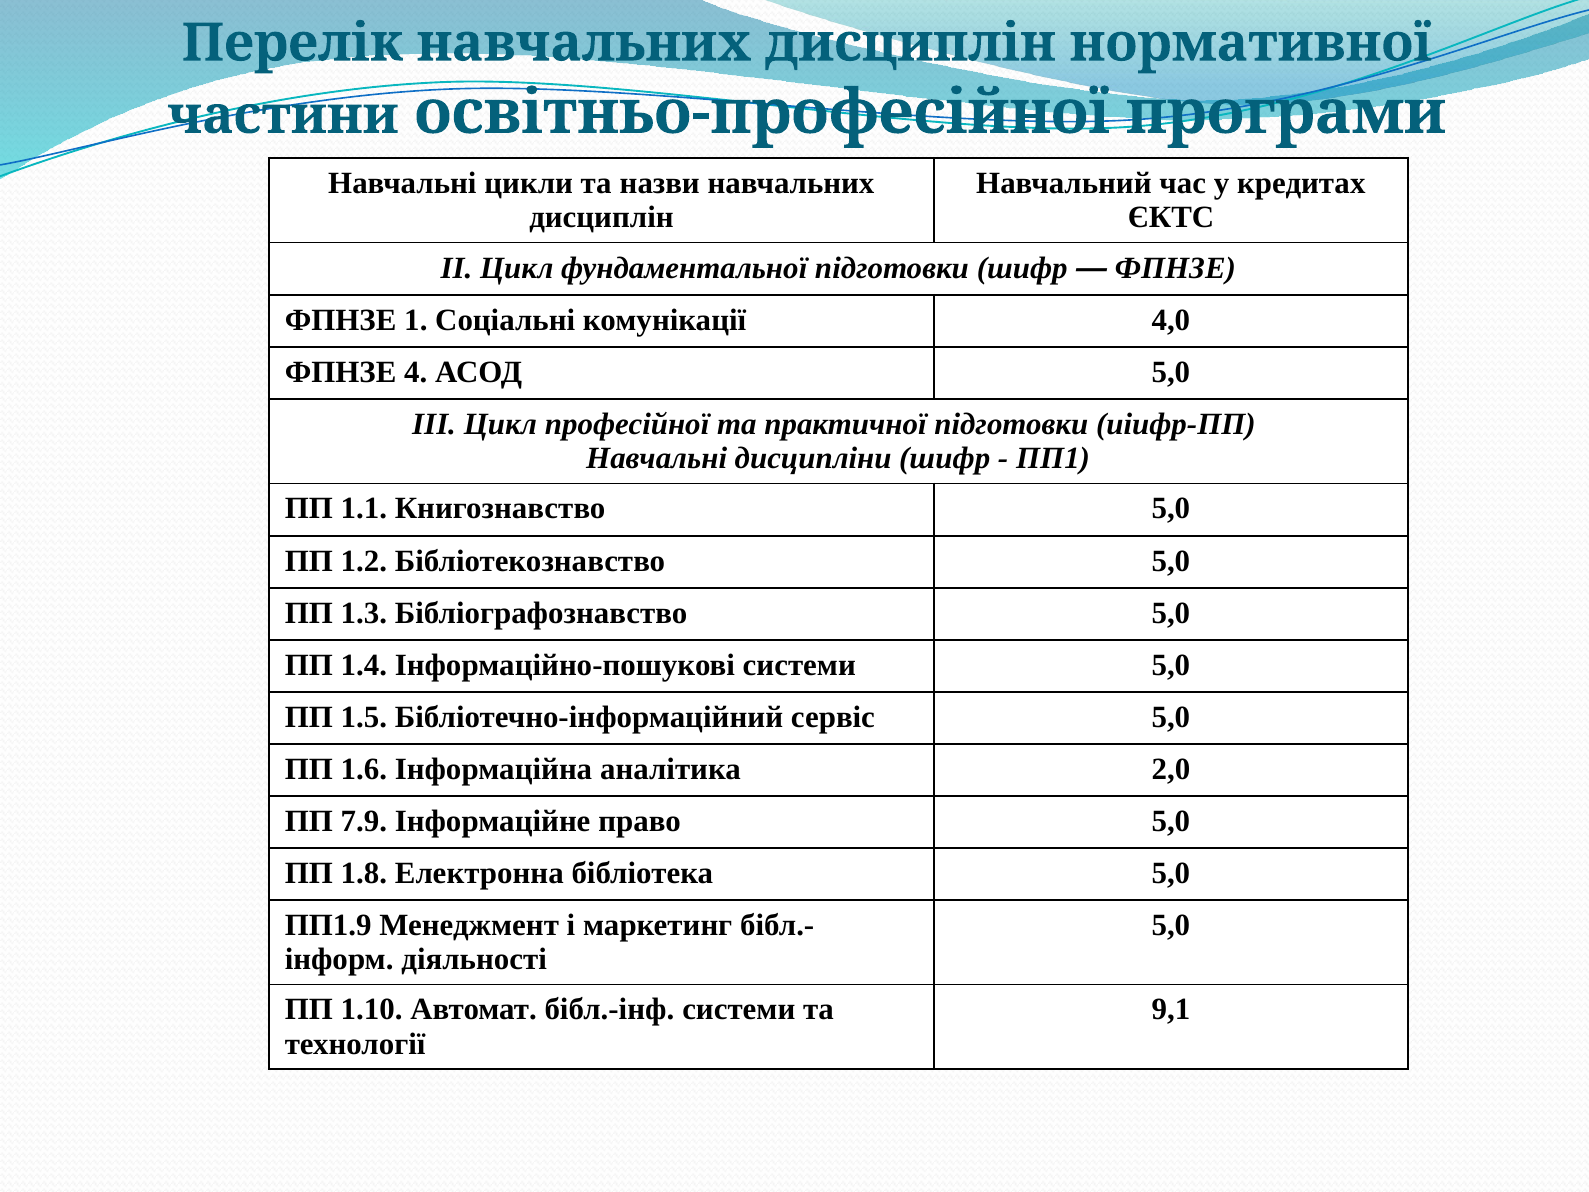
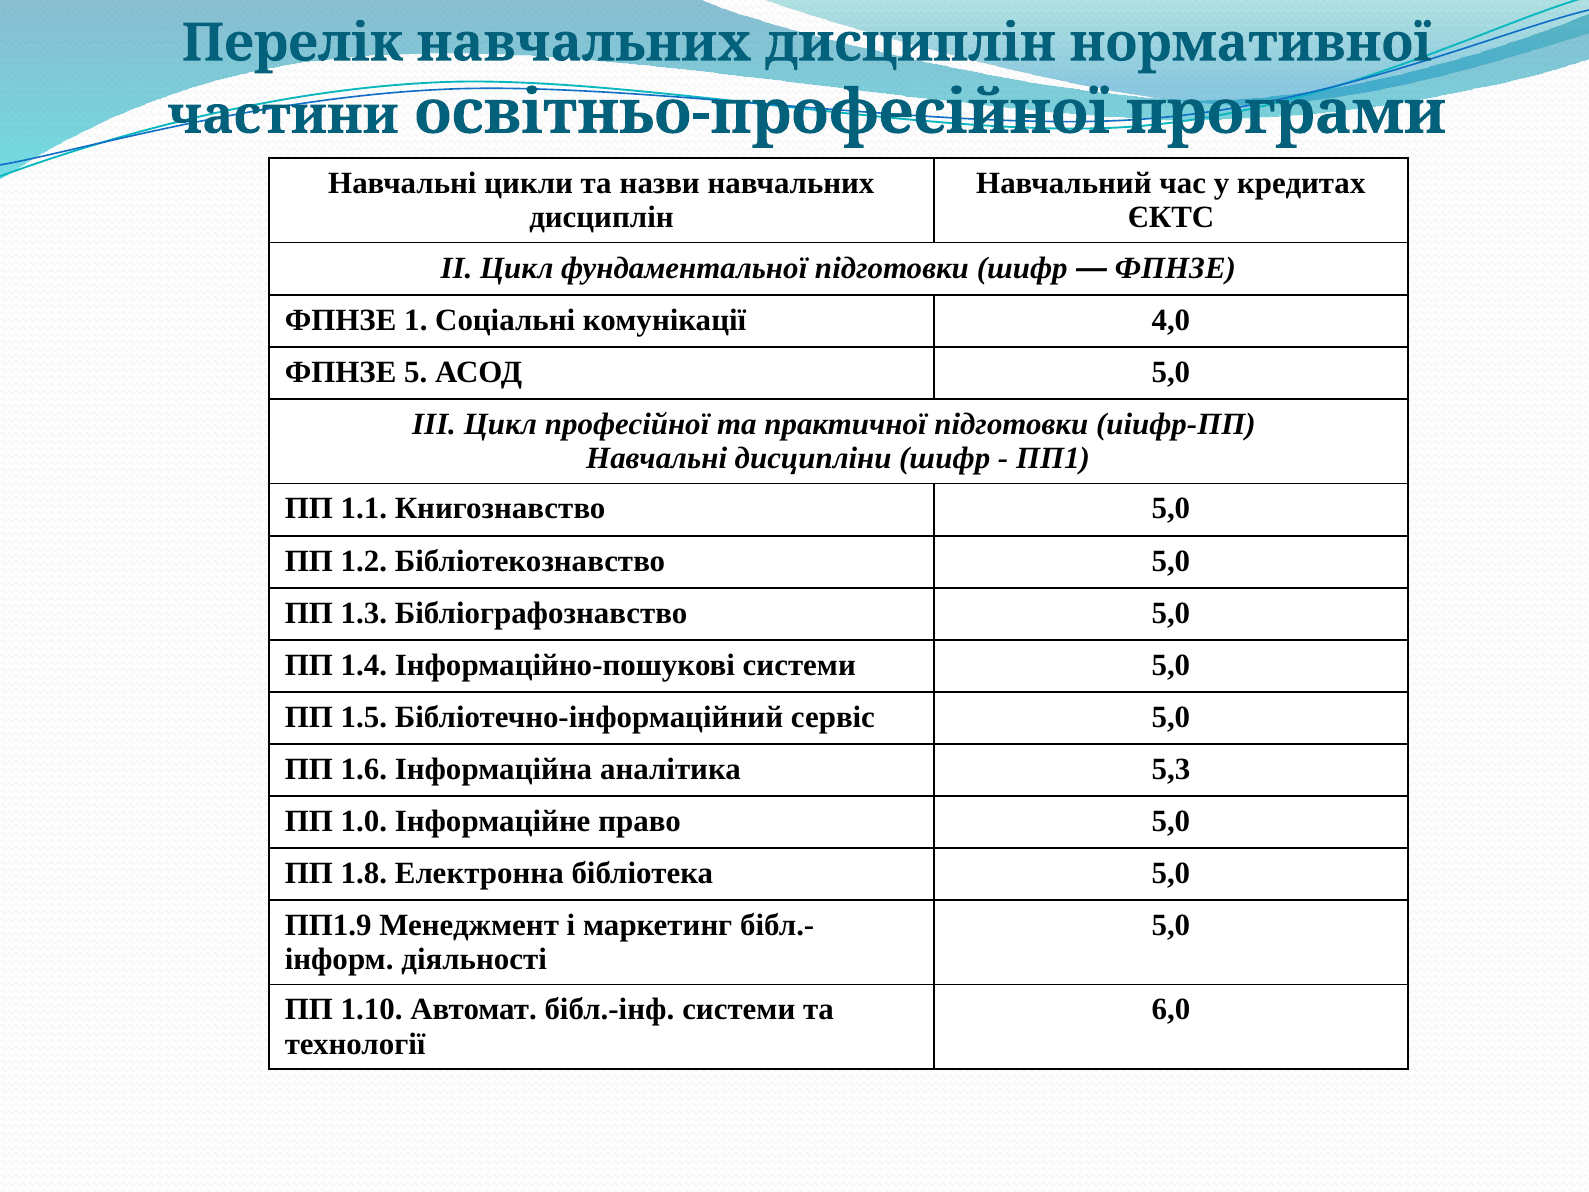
4: 4 -> 5 (416, 372)
2,0: 2,0 -> 5,3 (1171, 769)
7.9: 7.9 -> 1.0 (364, 821)
9,1: 9,1 -> 6,0 (1171, 1010)
